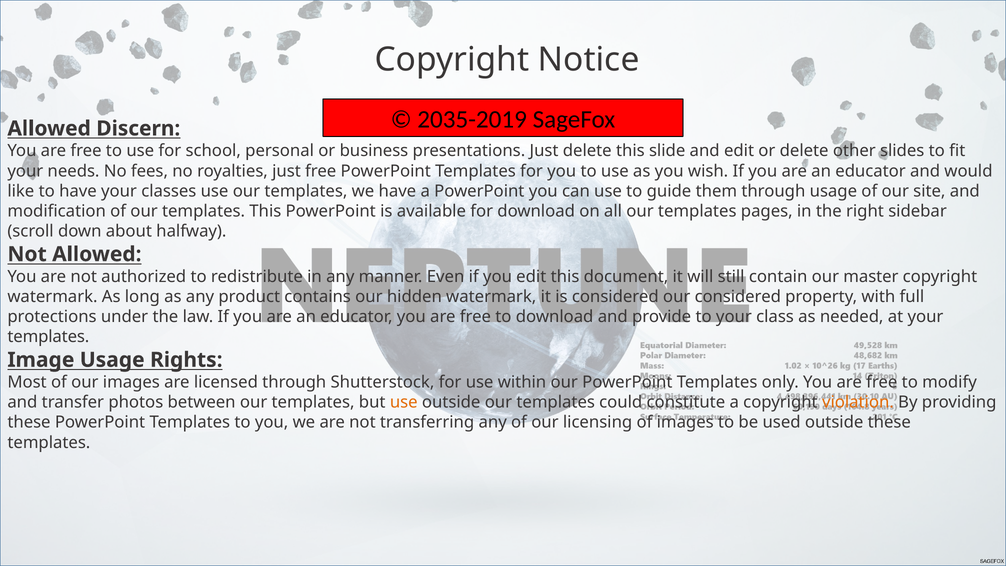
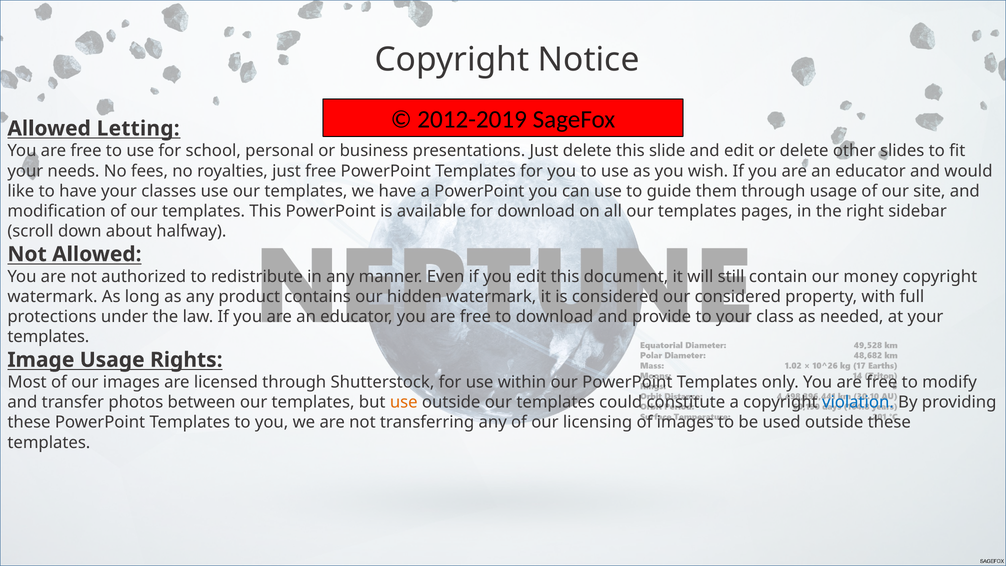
2035-2019: 2035-2019 -> 2012-2019 (472, 119)
Discern: Discern -> Letting (138, 129)
master: master -> money (871, 277)
violation colour: orange -> blue (858, 402)
